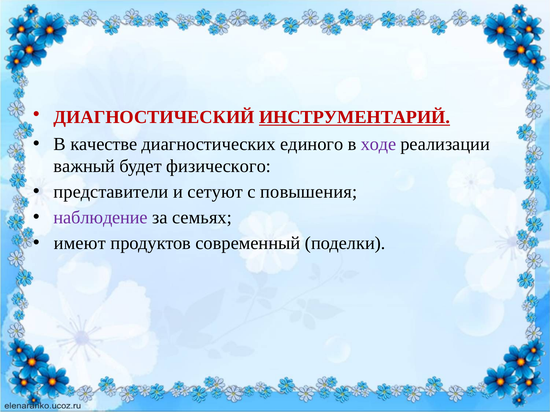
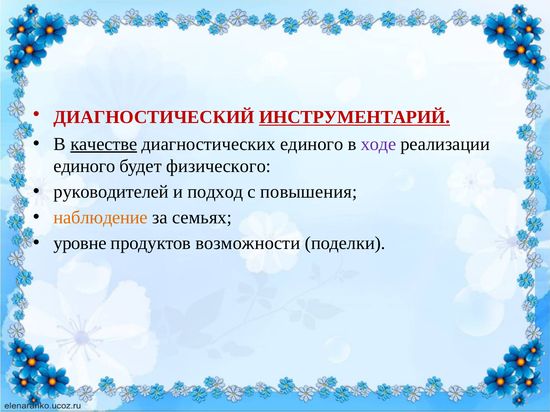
качестве underline: none -> present (104, 144)
важный: важный -> единого (84, 166)
представители: представители -> руководителей (111, 192)
сетуют: сетуют -> подход (215, 192)
наблюдение colour: purple -> orange (101, 218)
имеют: имеют -> уровне (80, 243)
современный: современный -> возможности (248, 243)
